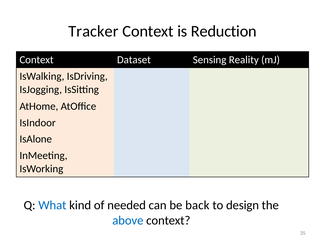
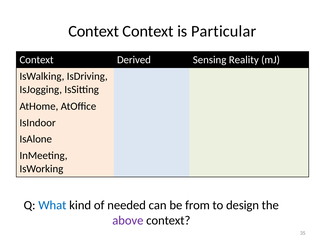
Tracker: Tracker -> Context (94, 31)
Reduction: Reduction -> Particular (224, 31)
Dataset: Dataset -> Derived (134, 60)
back: back -> from (197, 205)
above colour: blue -> purple (128, 220)
